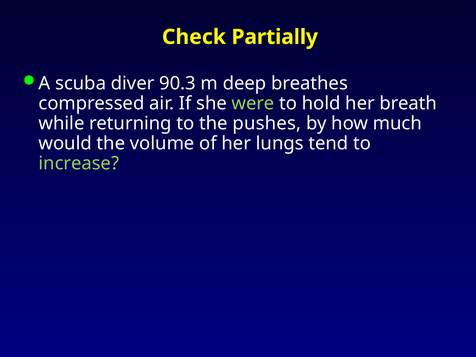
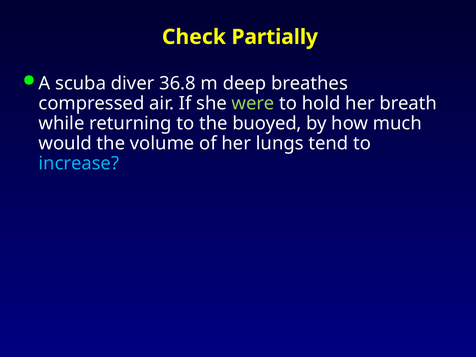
90.3: 90.3 -> 36.8 (178, 83)
pushes: pushes -> buoyed (267, 123)
increase colour: light green -> light blue (79, 163)
